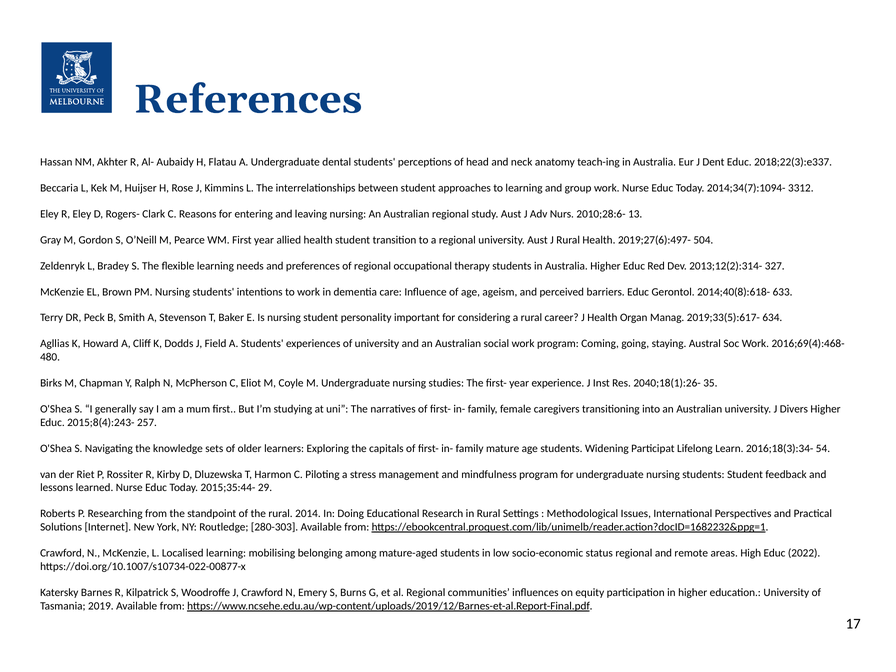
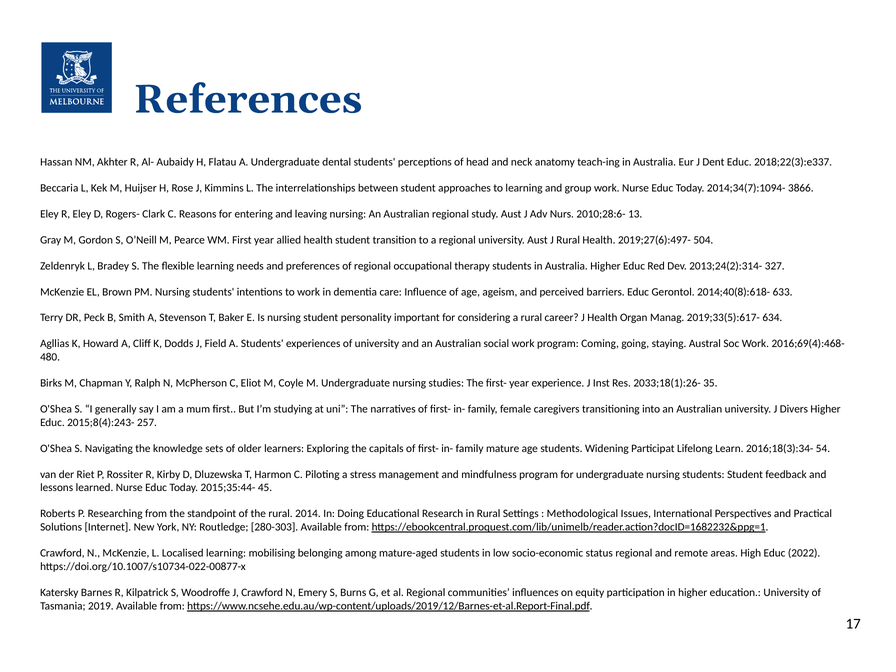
3312: 3312 -> 3866 (801, 188)
2013;12(2):314-: 2013;12(2):314- -> 2013;24(2):314- (726, 266)
2040;18(1):26-: 2040;18(1):26- -> 2033;18(1):26- (667, 383)
29: 29 -> 45 (265, 488)
